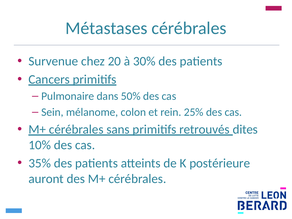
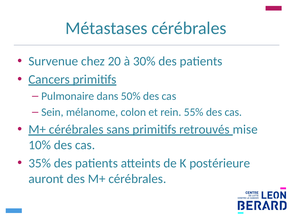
25%: 25% -> 55% (194, 112)
dites: dites -> mise (245, 129)
